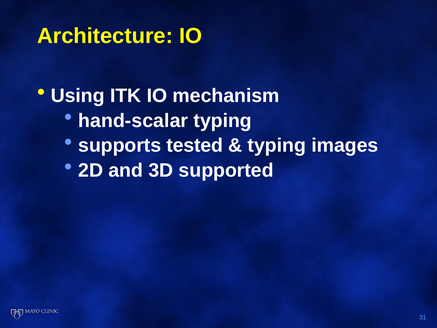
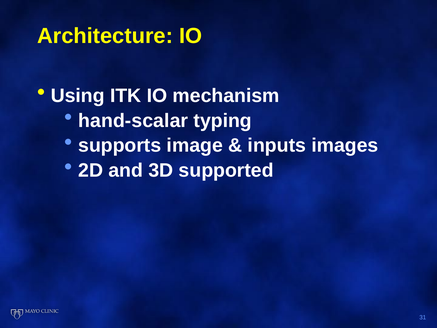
tested: tested -> image (195, 145)
typing: typing -> inputs (277, 145)
